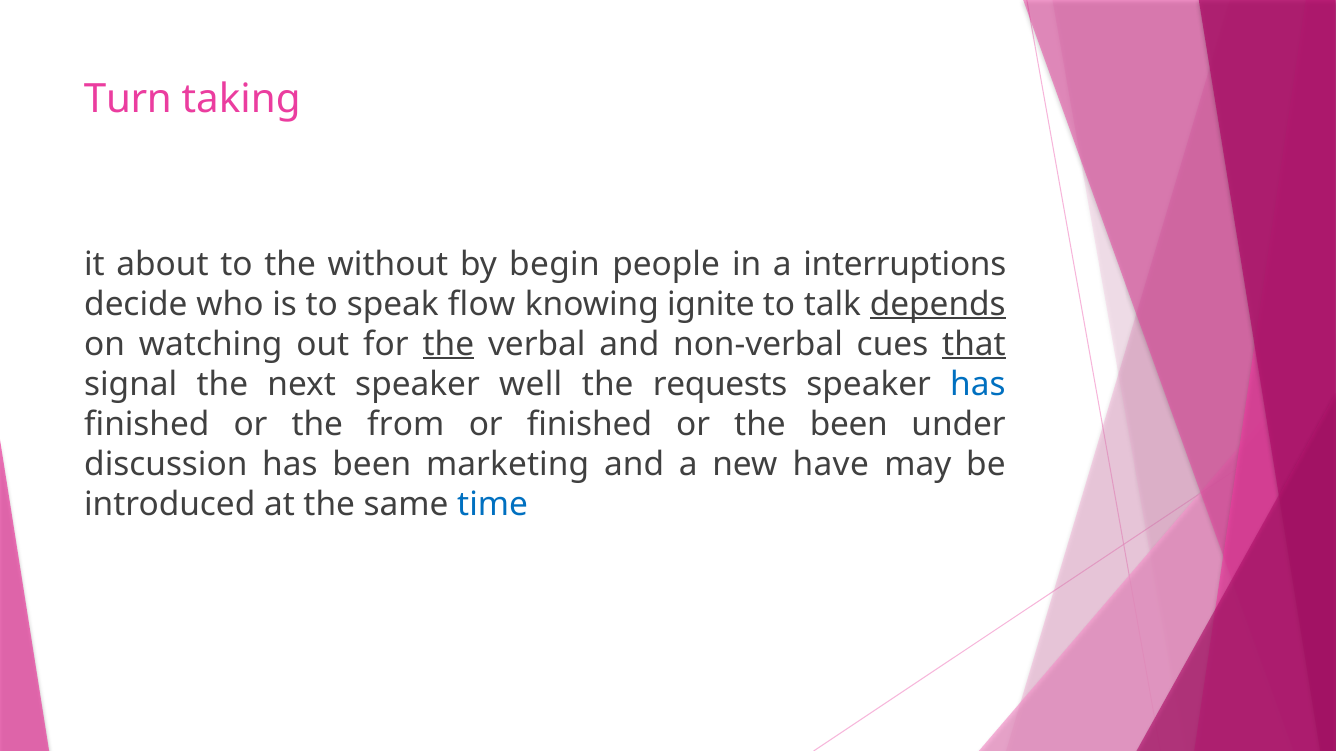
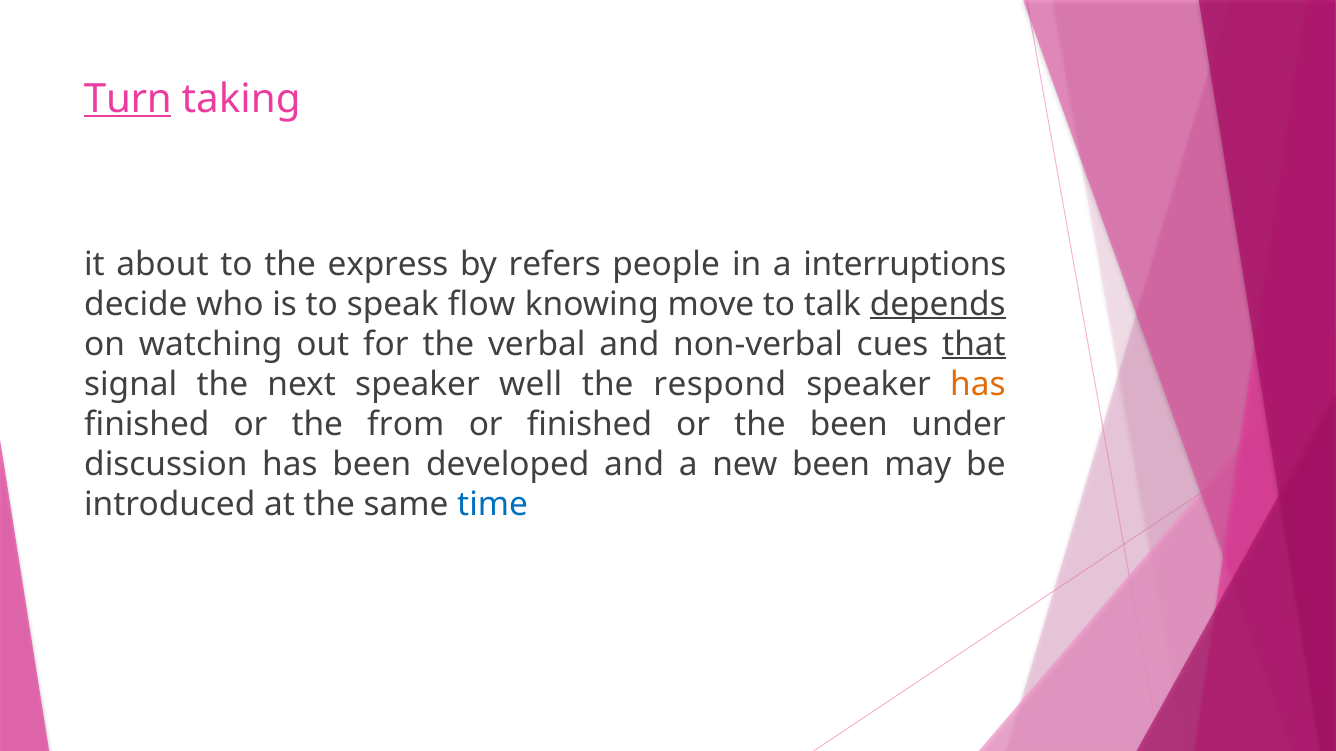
Turn underline: none -> present (128, 99)
without: without -> express (388, 264)
begin: begin -> refers (555, 264)
ignite: ignite -> move (711, 304)
the underline: present -> none (448, 344)
requests: requests -> respond (720, 384)
has colour: blue -> orange (978, 384)
marketing: marketing -> developed (508, 465)
new have: have -> been (831, 465)
